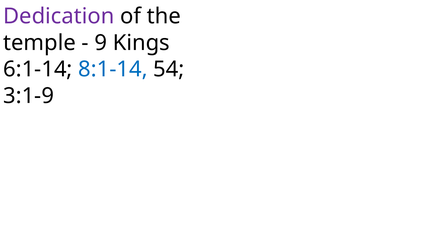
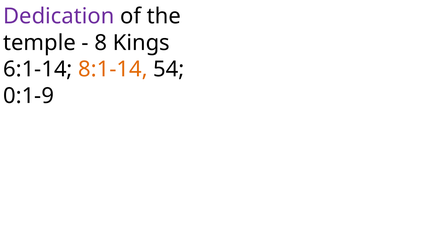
9: 9 -> 8 (101, 43)
8:1-14 colour: blue -> orange (113, 69)
3:1-9: 3:1-9 -> 0:1-9 (29, 96)
